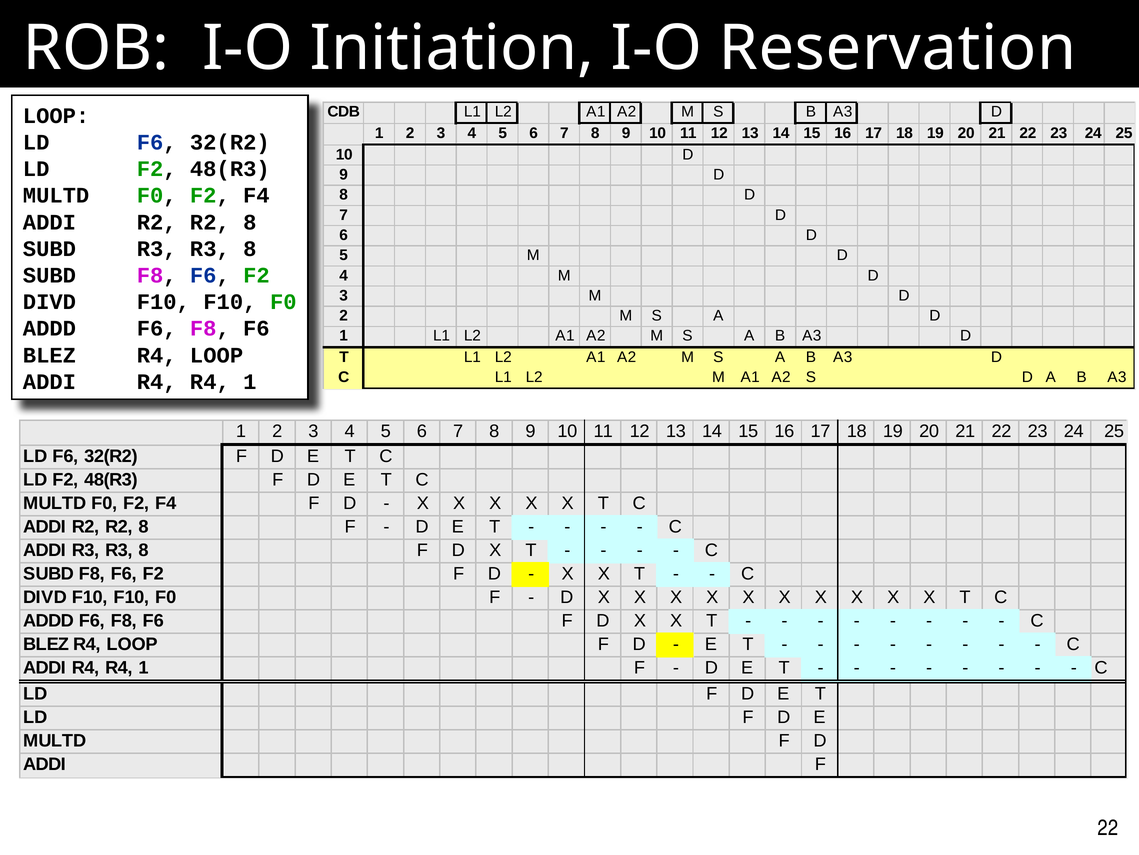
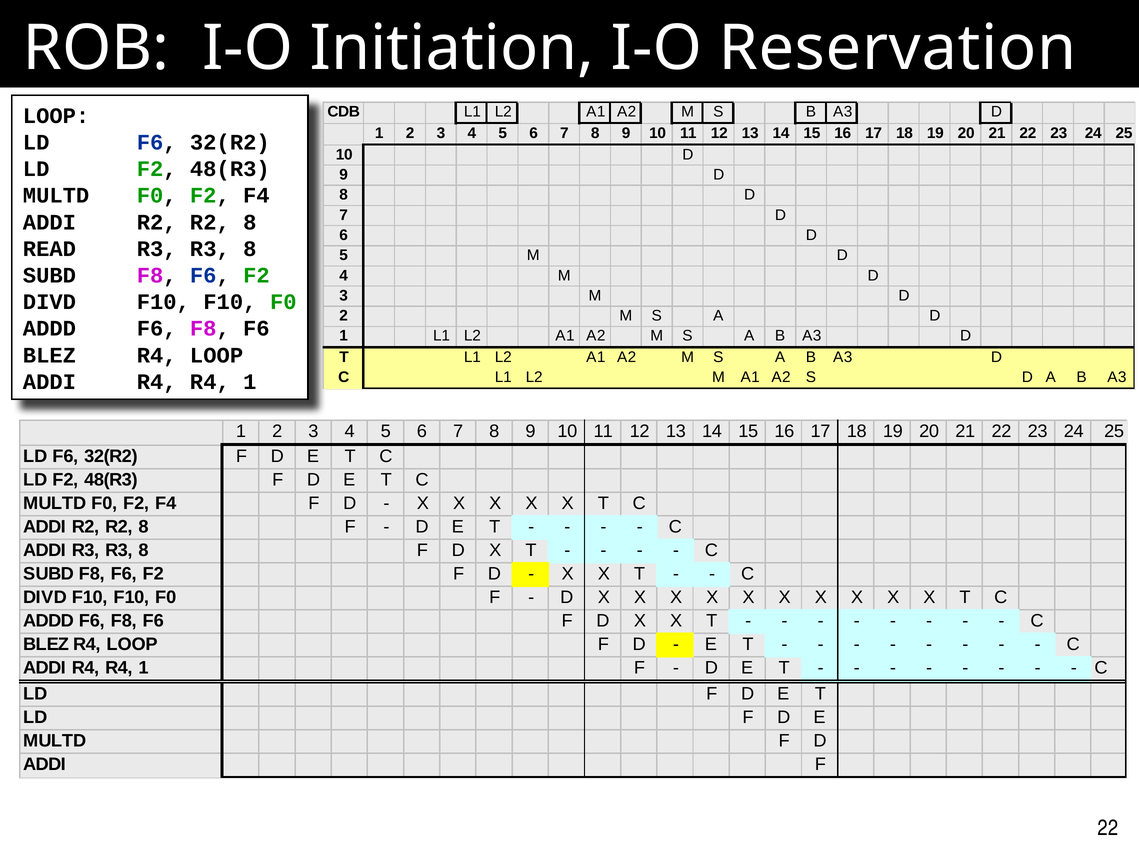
SUBD: SUBD -> READ (49, 249)
